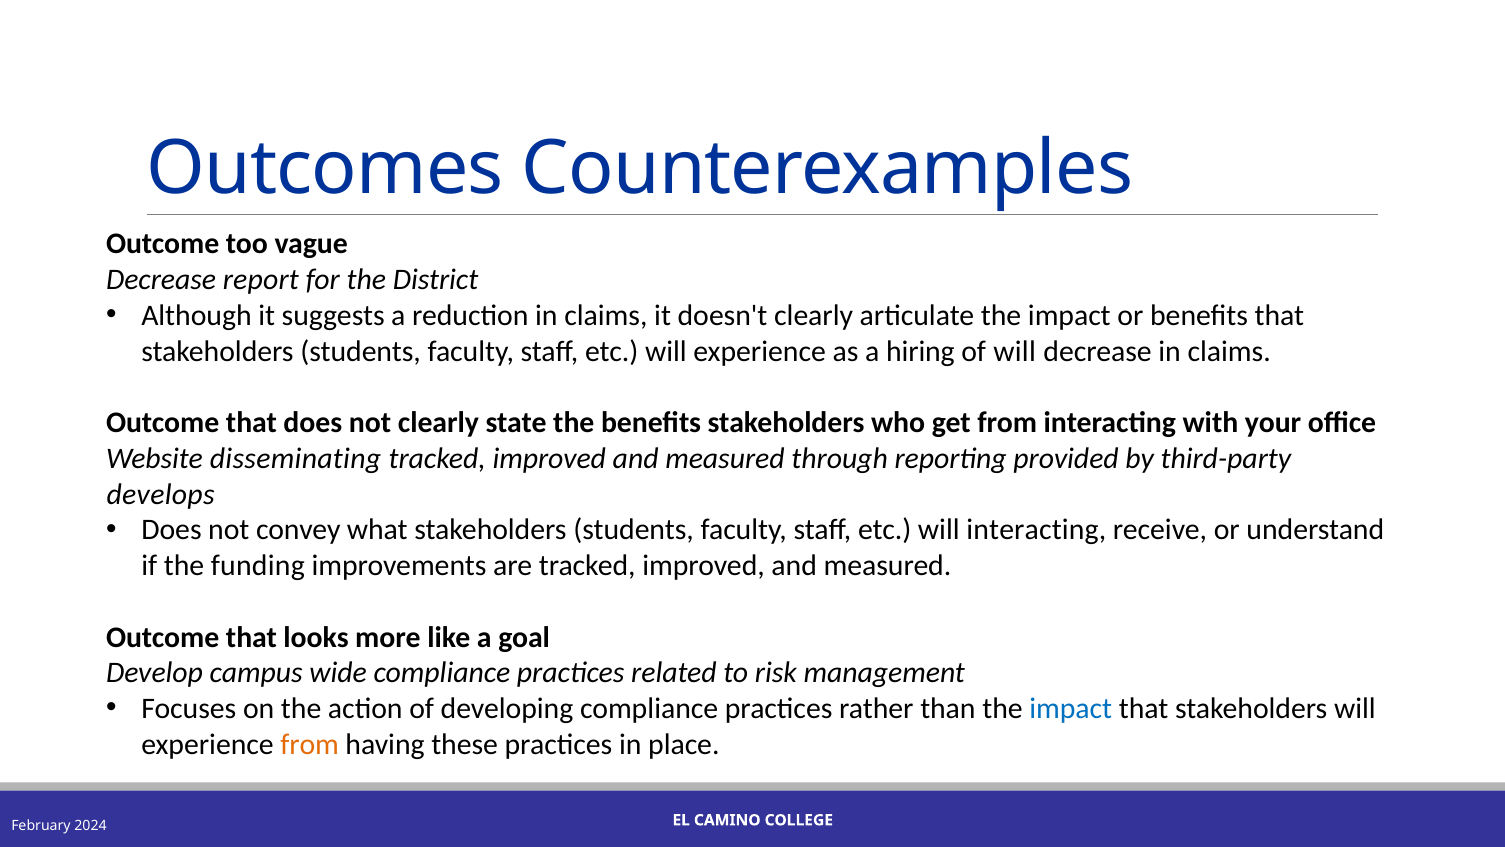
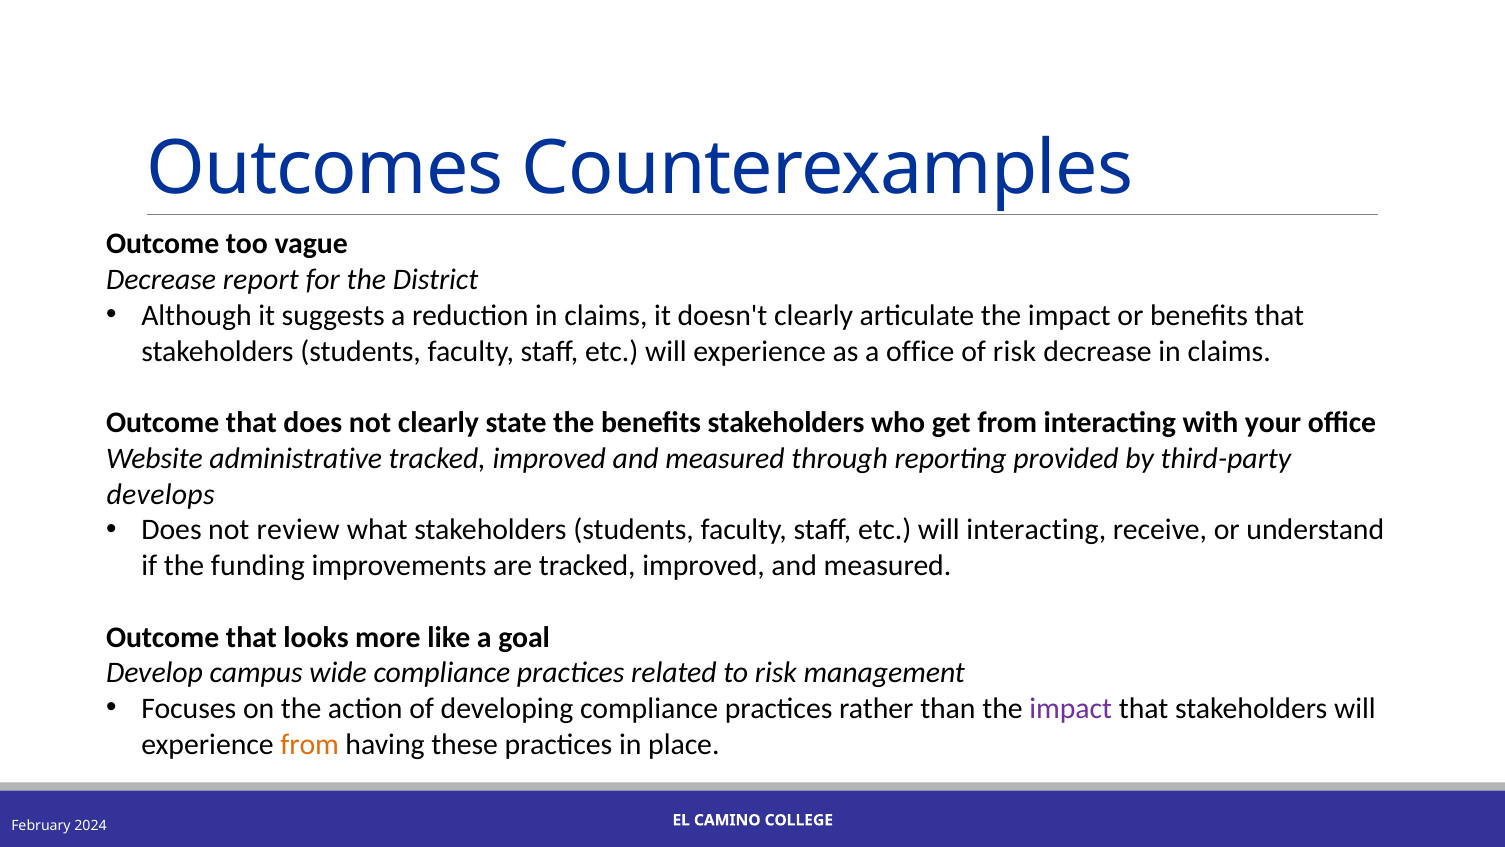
a hiring: hiring -> office (920, 351)
of will: will -> risk (1015, 351)
disseminating: disseminating -> administrative (296, 458)
convey: convey -> review (298, 530)
impact colour: blue -> purple (1071, 708)
